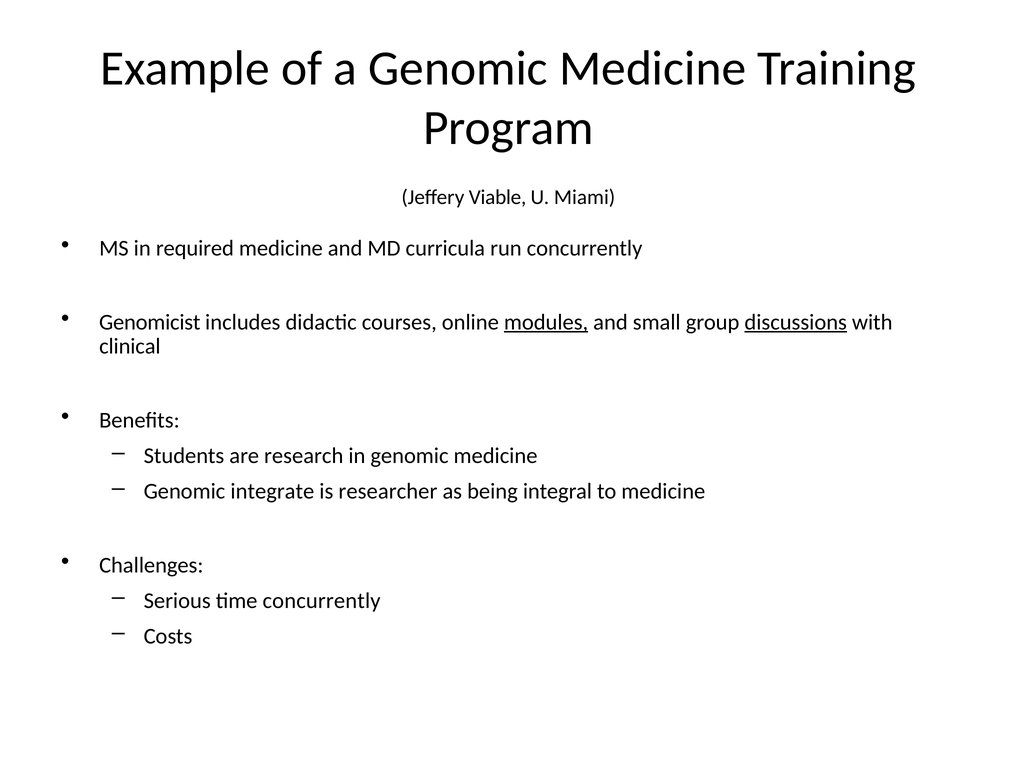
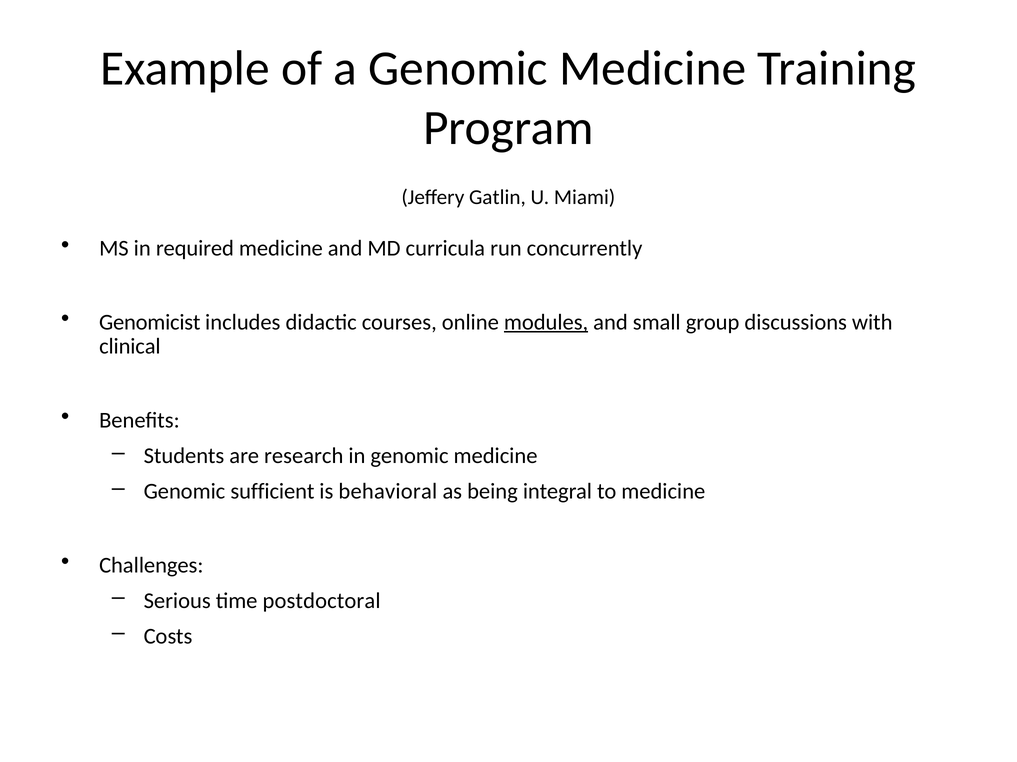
Viable: Viable -> Gatlin (497, 197)
discussions underline: present -> none (796, 323)
integrate: integrate -> sufficient (272, 492)
researcher: researcher -> behavioral (388, 492)
time concurrently: concurrently -> postdoctoral (322, 601)
